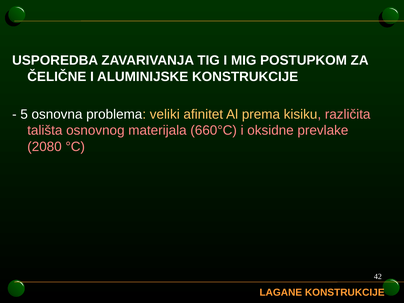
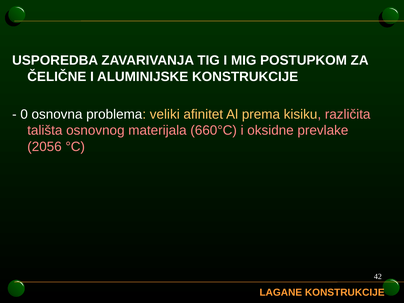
5: 5 -> 0 (24, 114)
2080: 2080 -> 2056 (45, 147)
